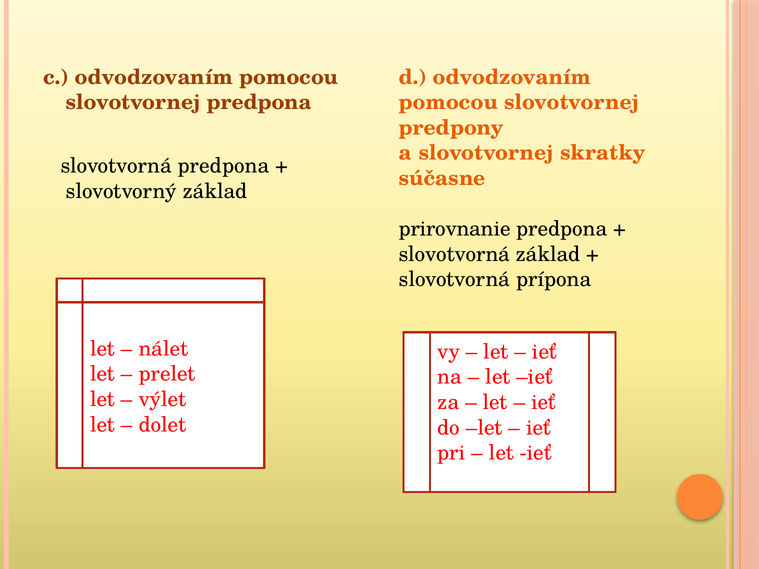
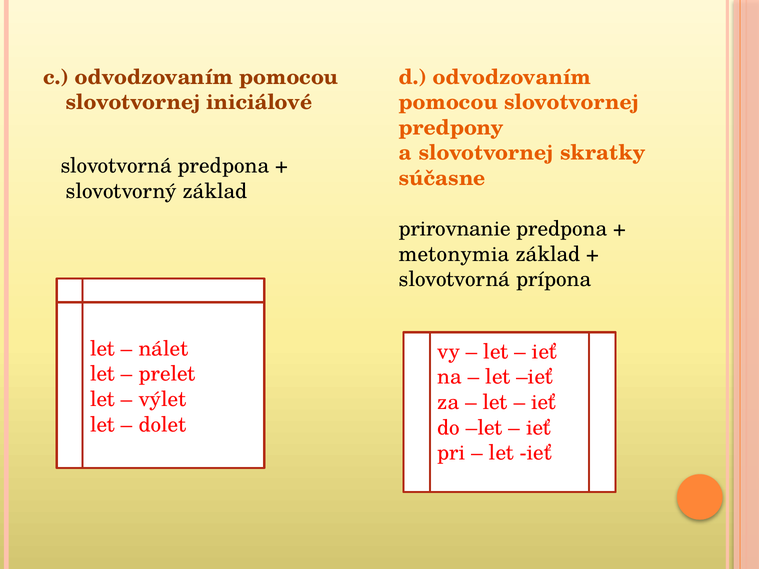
slovotvornej predpona: predpona -> iniciálové (259, 103)
slovotvorná: slovotvorná -> metonymia (454, 254)
